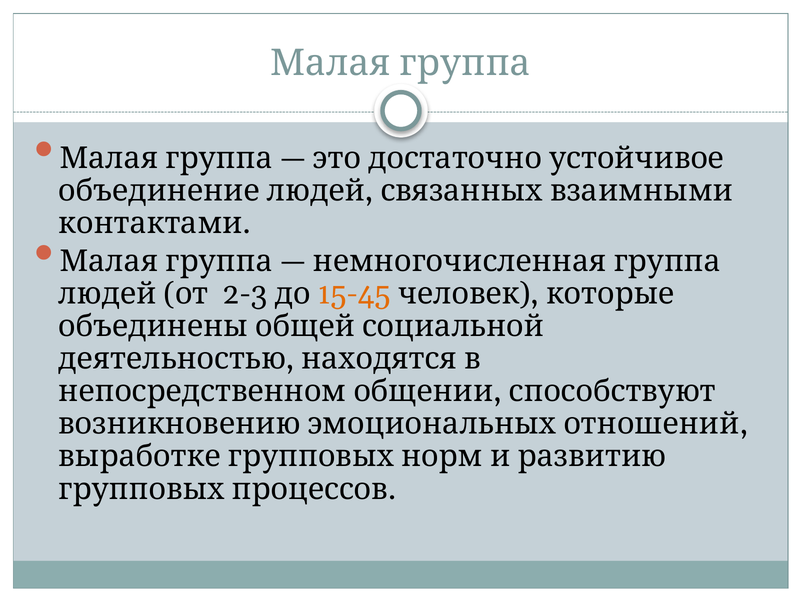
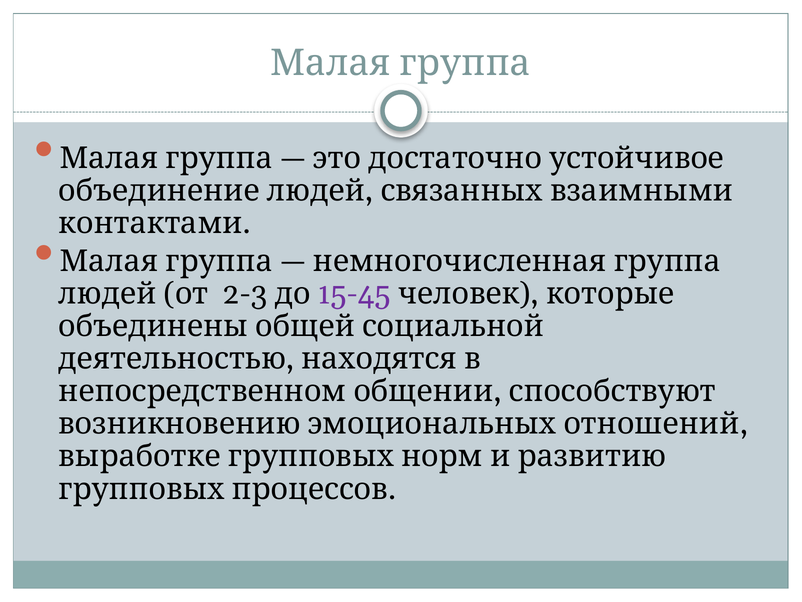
15-45 colour: orange -> purple (354, 294)
